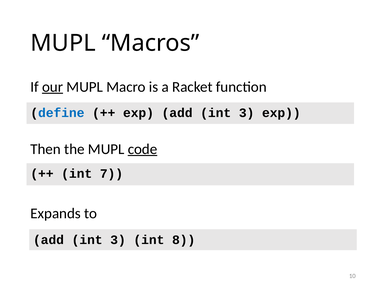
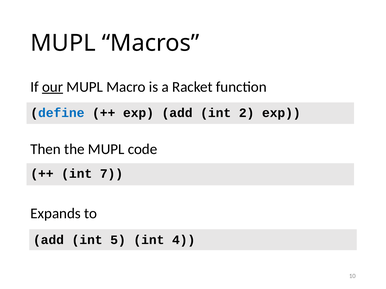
exp add int 3: 3 -> 2 (247, 113)
code underline: present -> none (143, 149)
3: 3 -> 5 (118, 240)
8: 8 -> 4 (184, 240)
